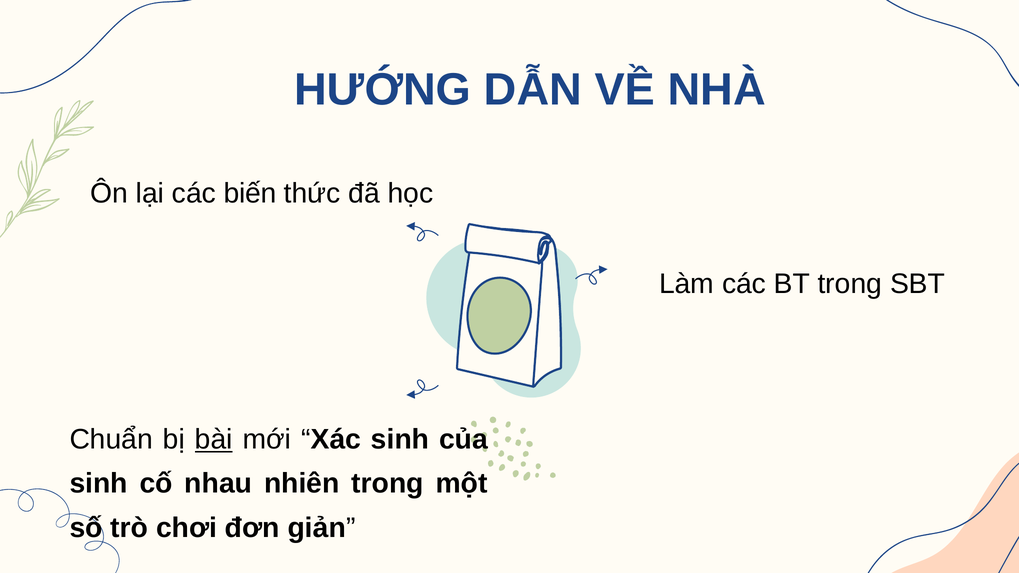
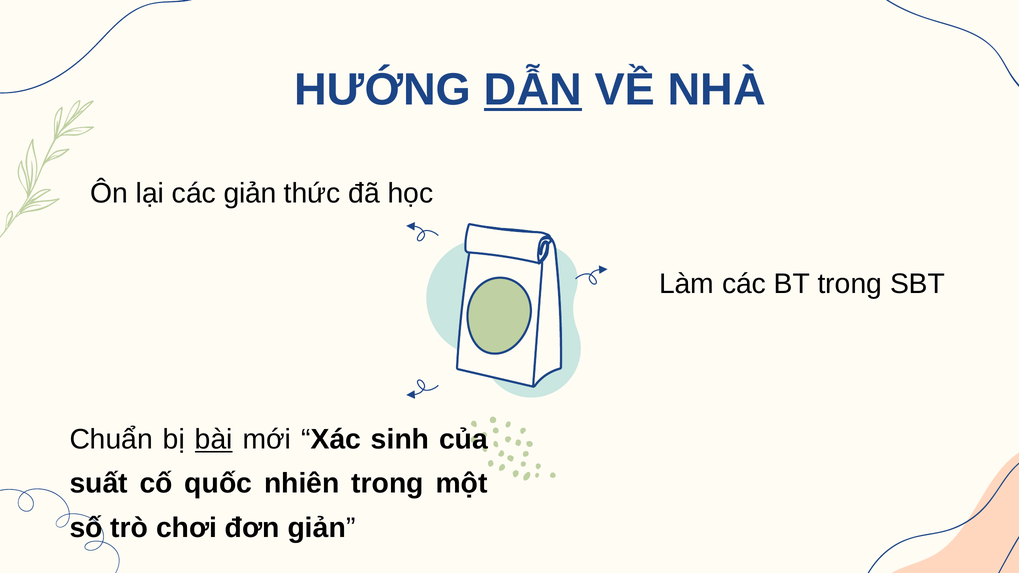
DẪN underline: none -> present (533, 90)
các biến: biến -> giản (250, 193)
sinh: sinh -> suất (99, 484)
nhau: nhau -> quốc (218, 484)
